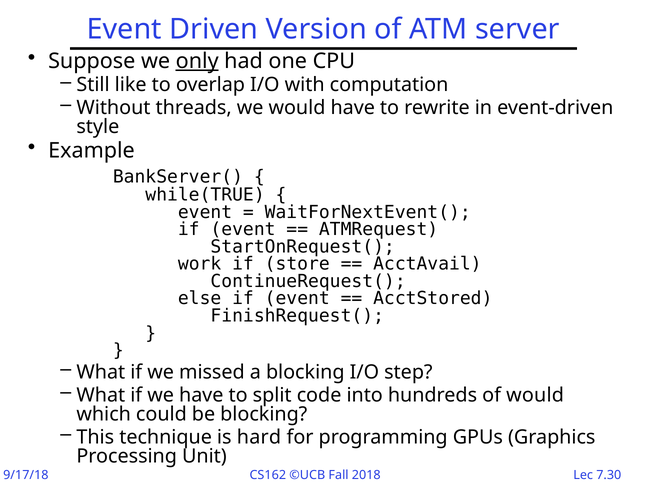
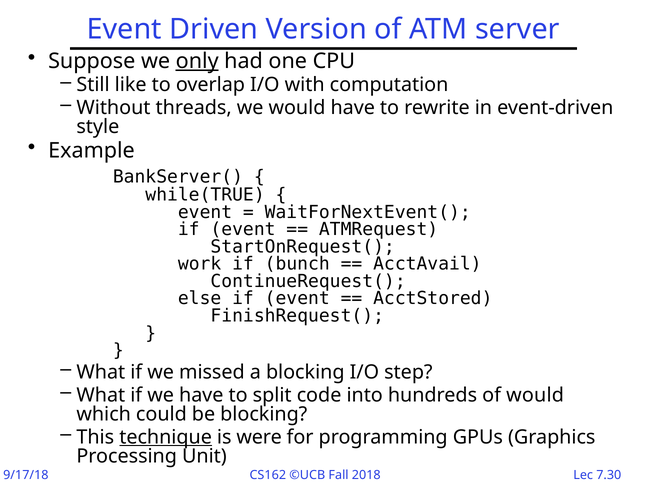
store: store -> bunch (297, 264)
technique underline: none -> present (166, 437)
hard: hard -> were (259, 437)
